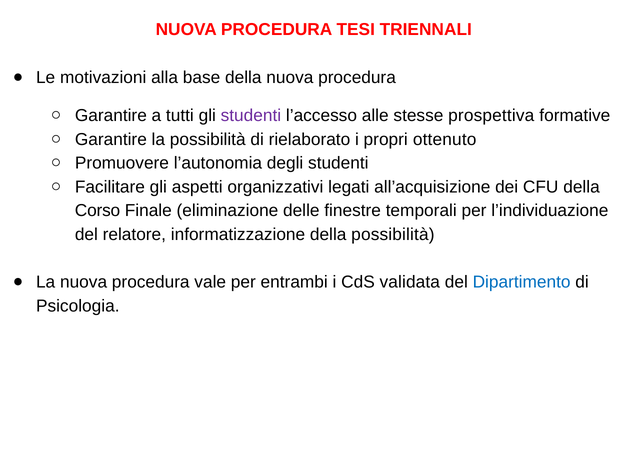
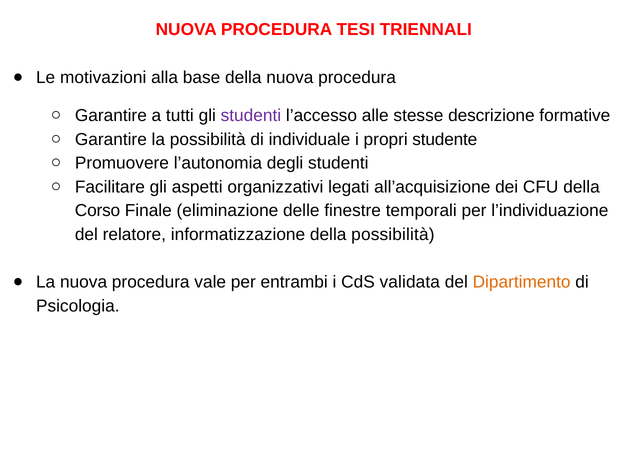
prospettiva: prospettiva -> descrizione (491, 115)
rielaborato: rielaborato -> individuale (309, 139)
ottenuto: ottenuto -> studente (445, 139)
Dipartimento colour: blue -> orange (522, 282)
